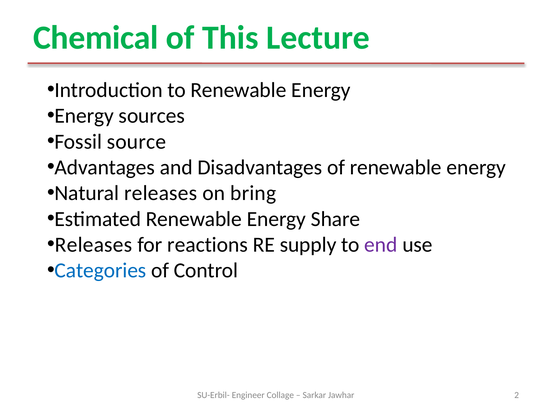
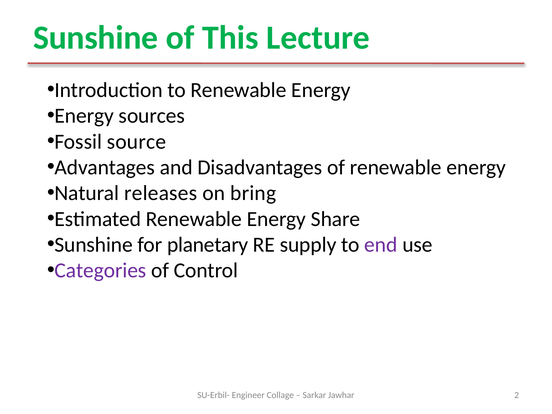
Chemical: Chemical -> Sunshine (96, 38)
Releases: Releases -> Sunshine (94, 245)
reactions: reactions -> planetary (208, 245)
Categories colour: blue -> purple (100, 271)
